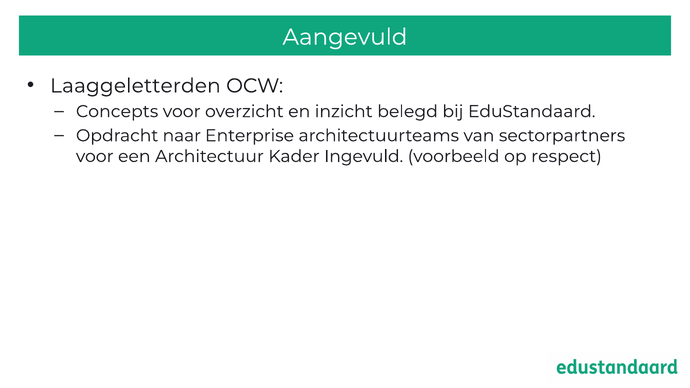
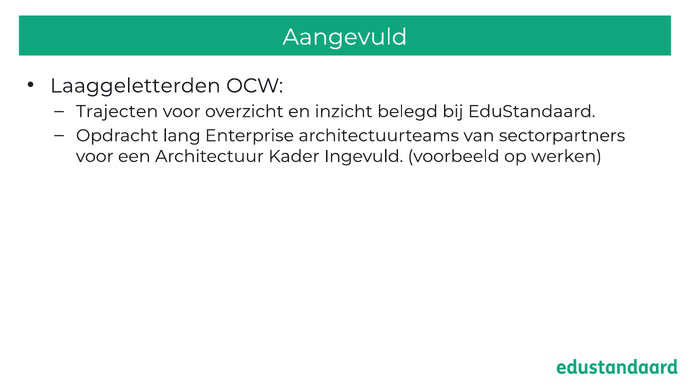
Concepts: Concepts -> Trajecten (117, 112)
naar: naar -> lang (182, 136)
respect: respect -> werken (567, 156)
